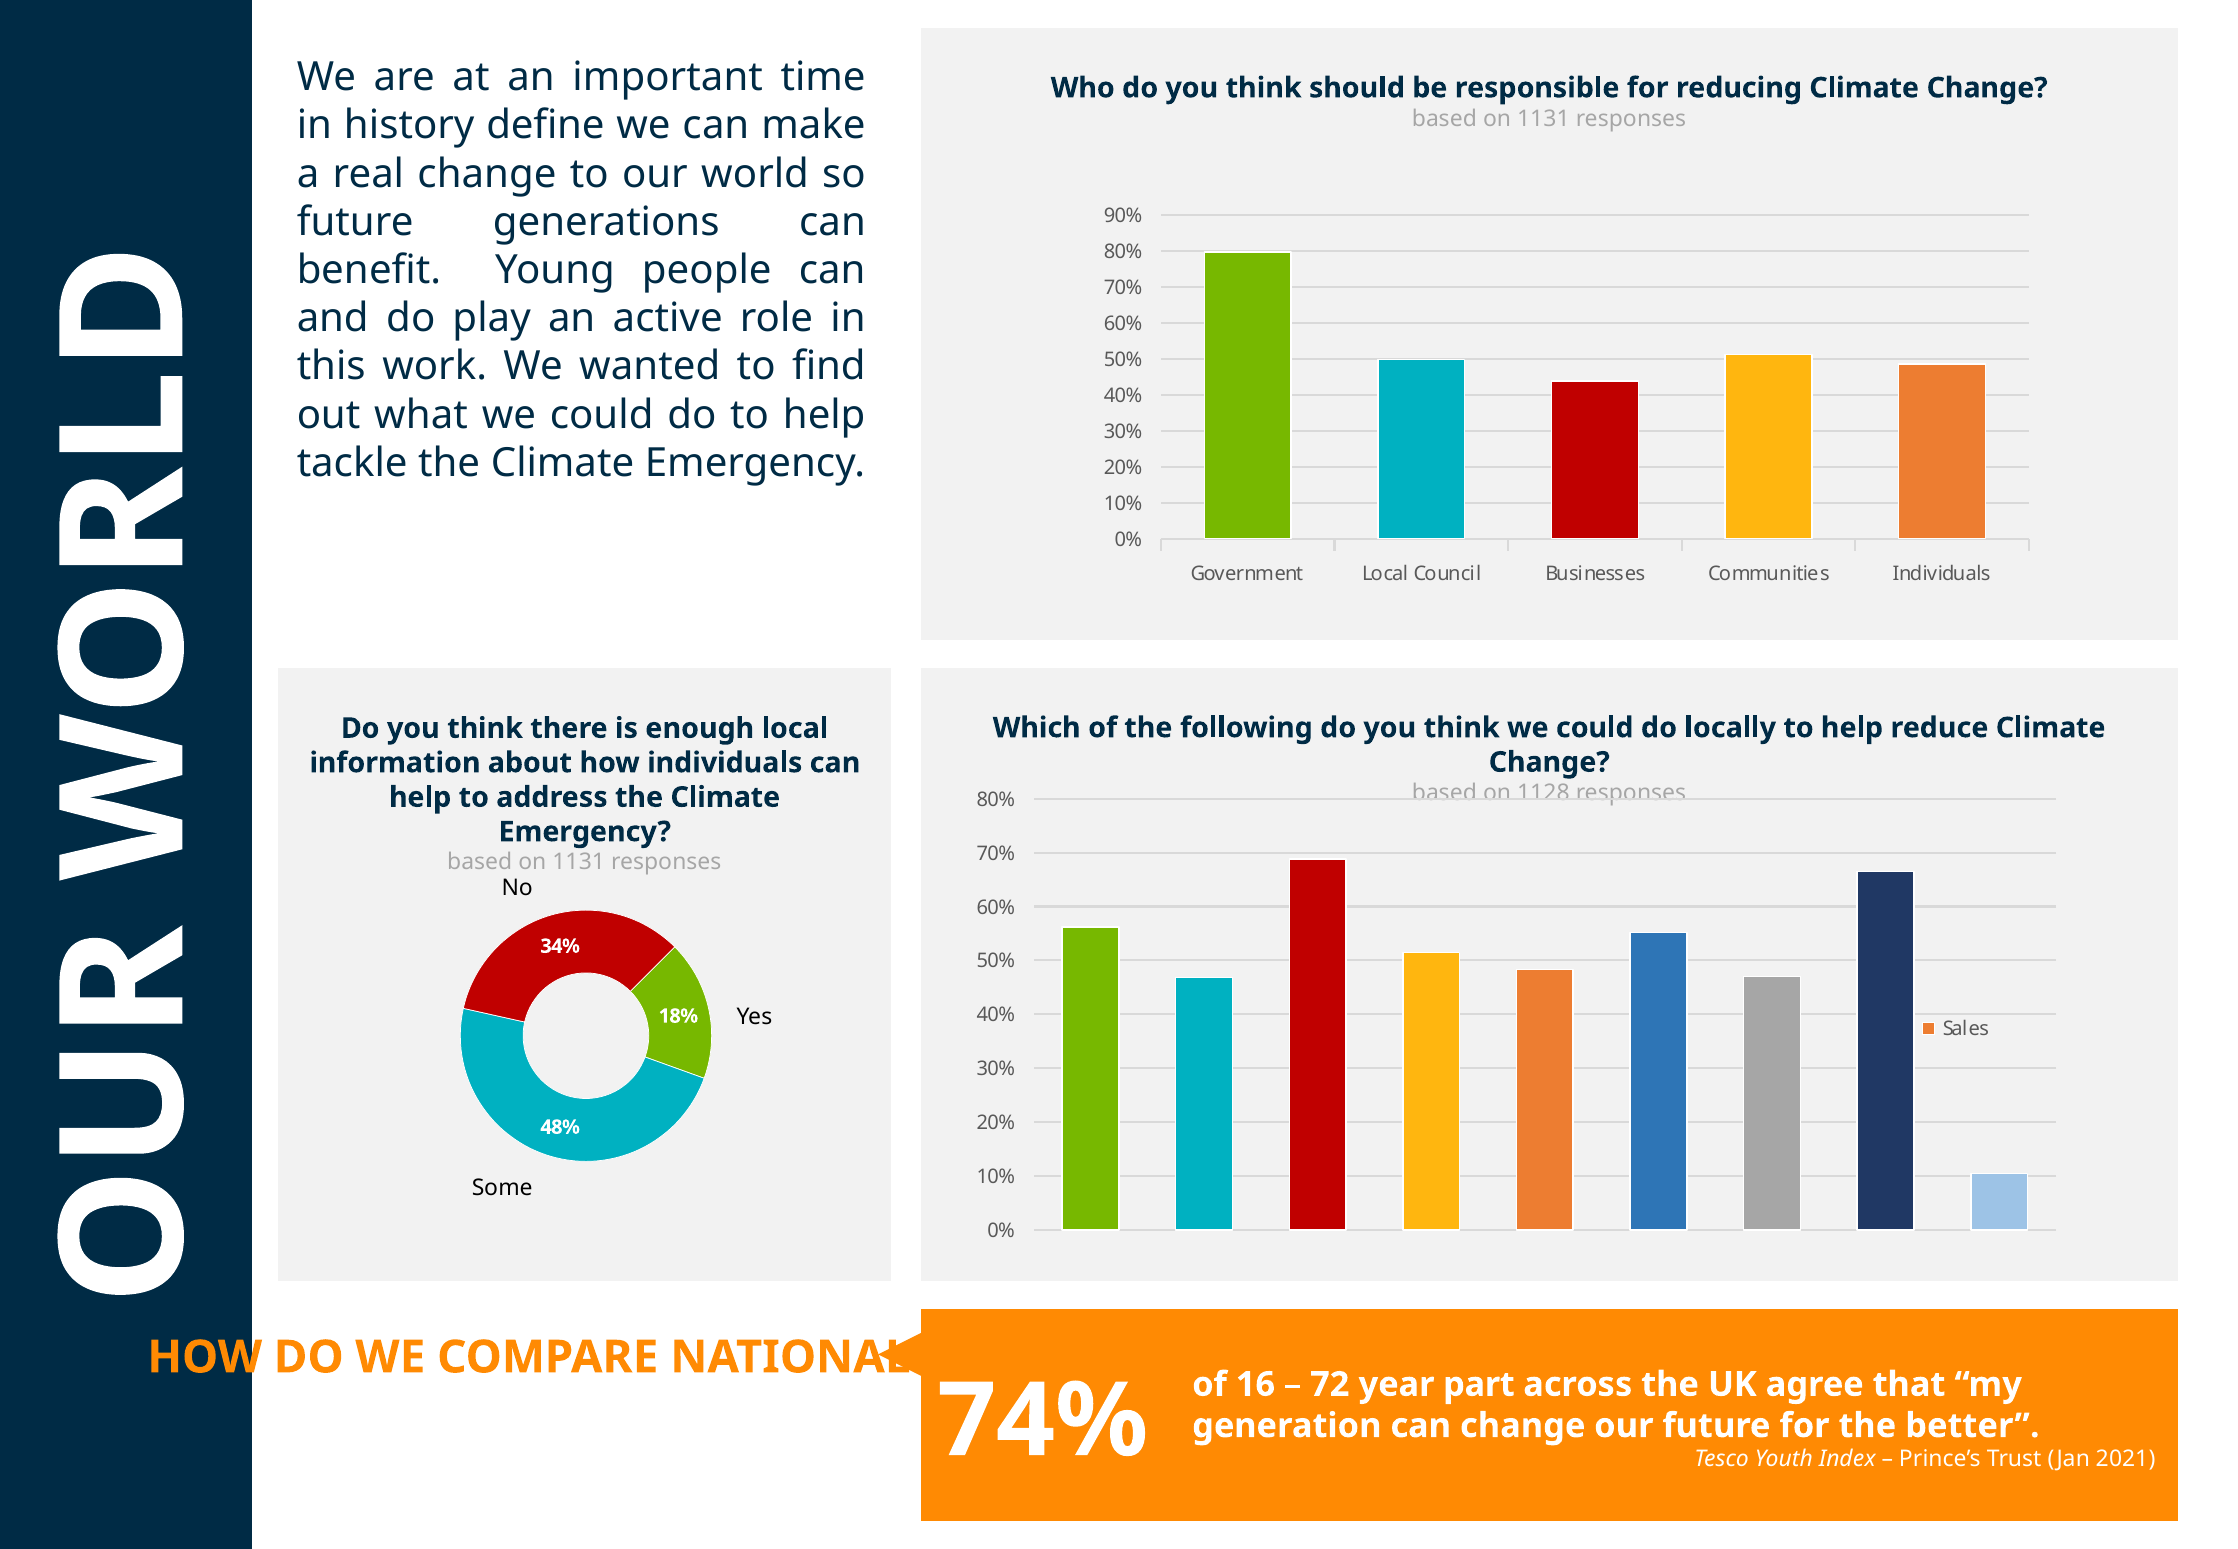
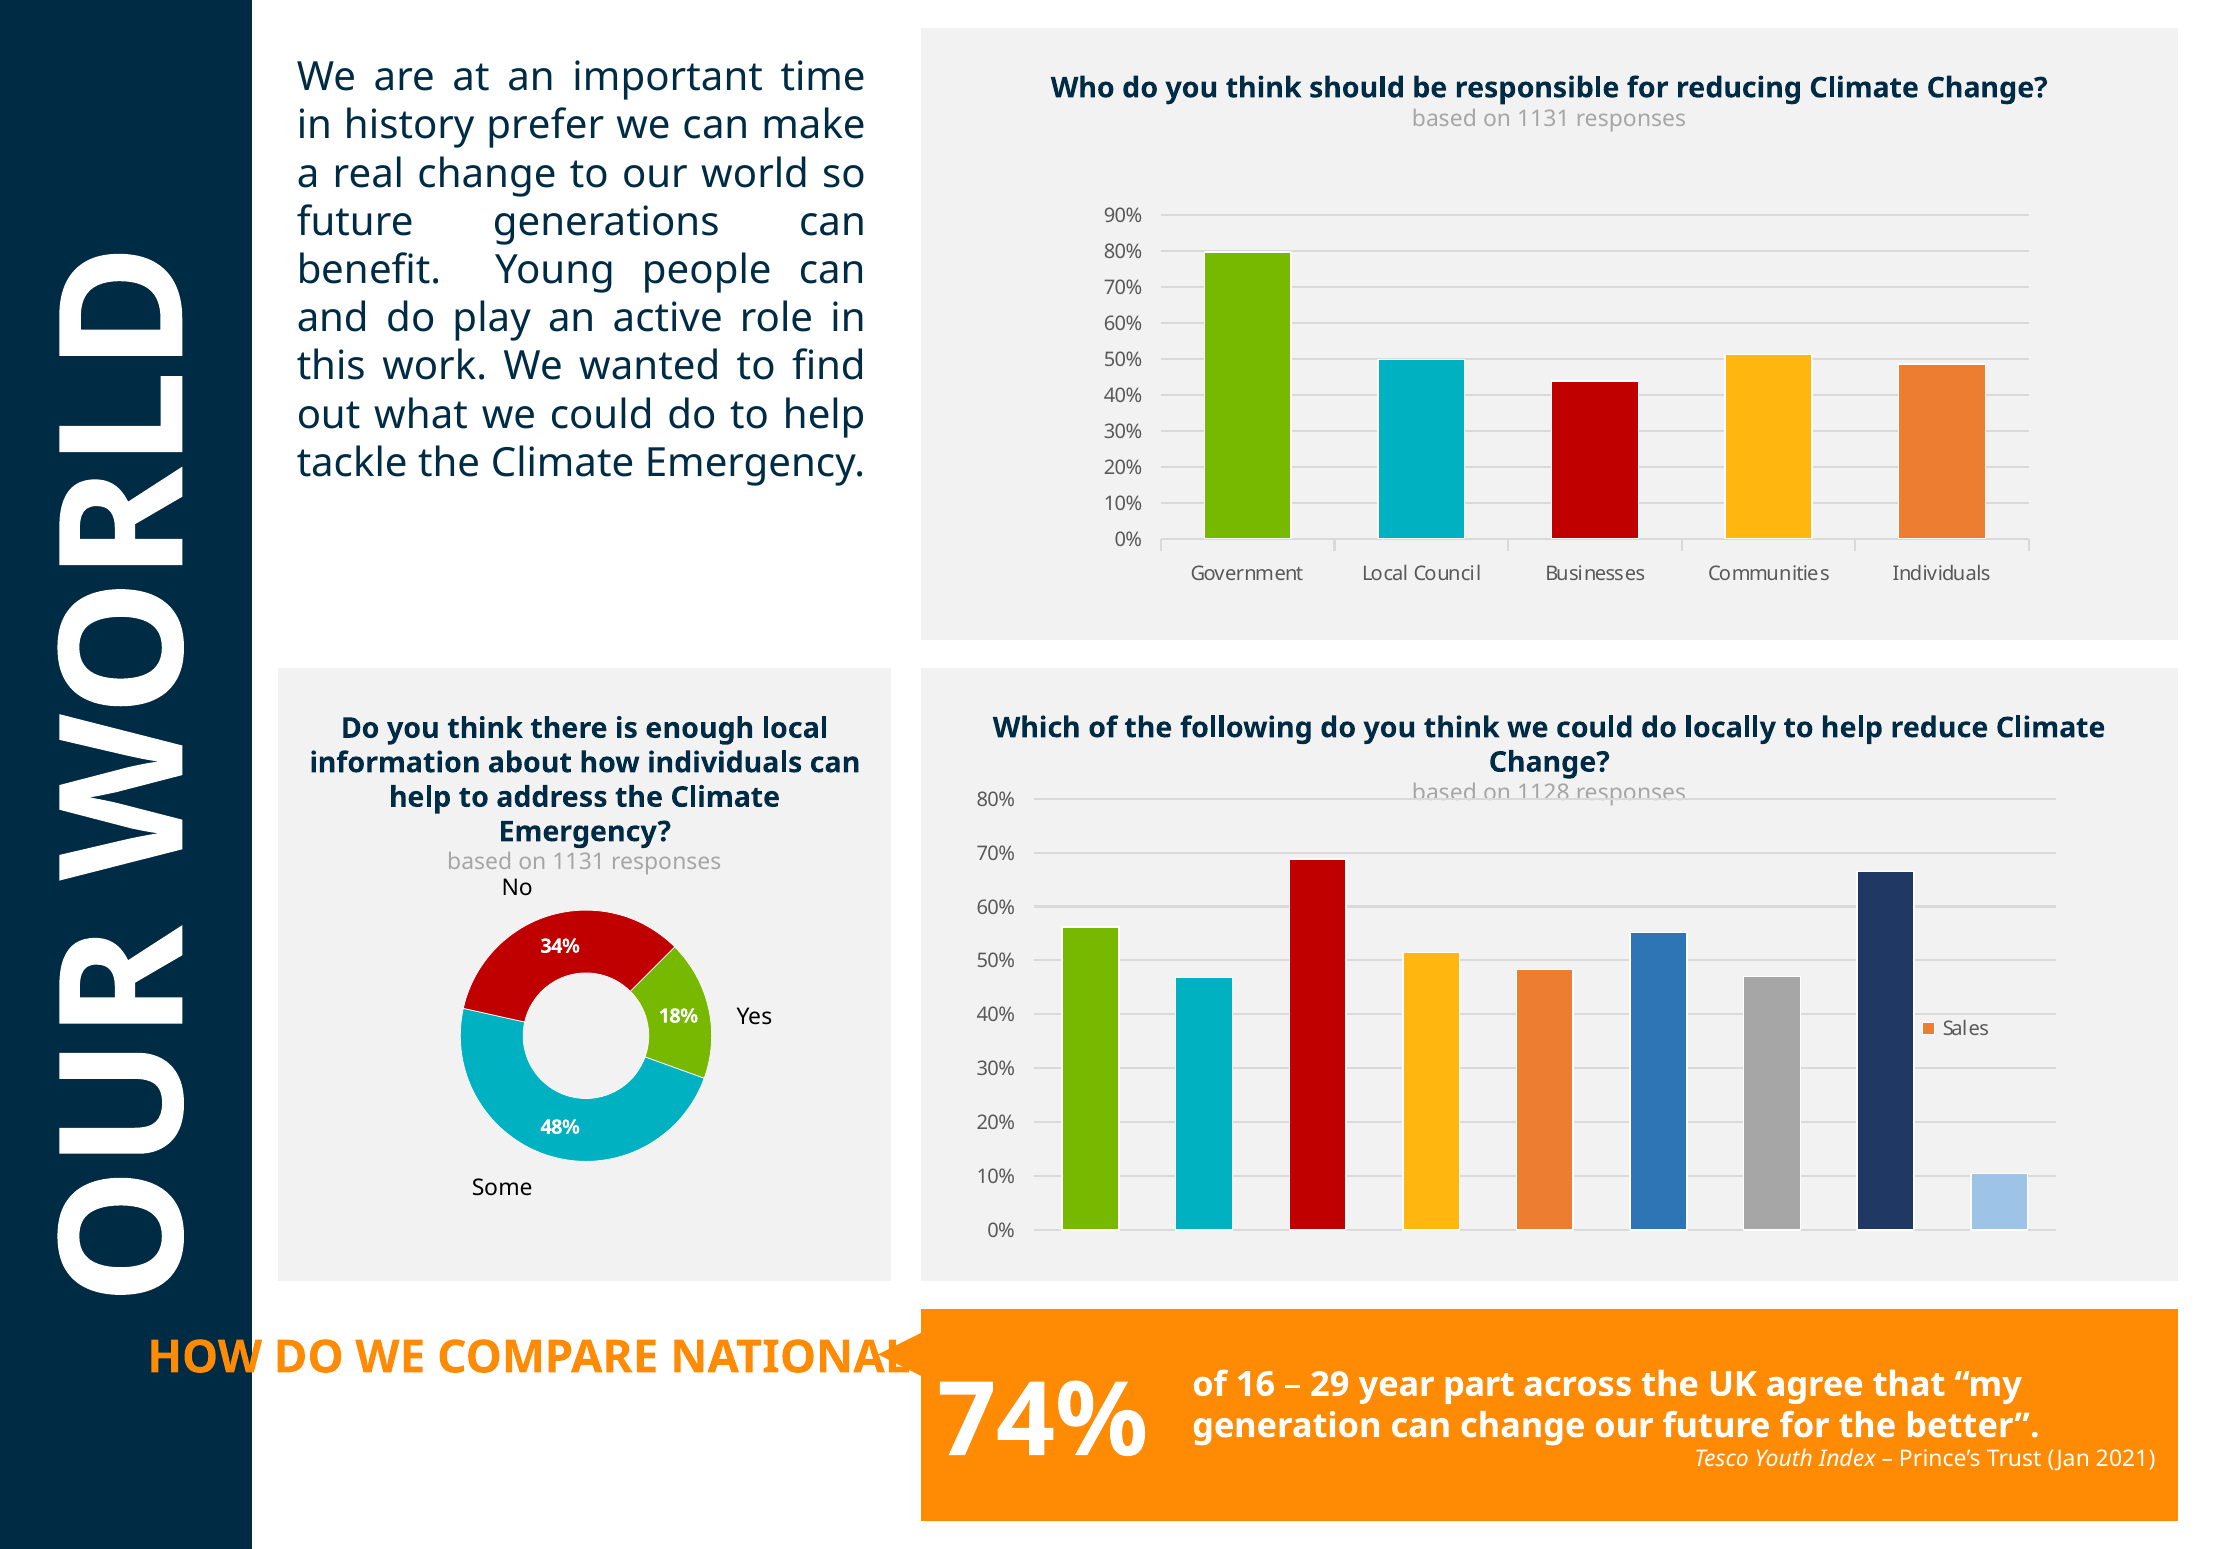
define: define -> prefer (545, 126)
72: 72 -> 29 (1330, 1385)
